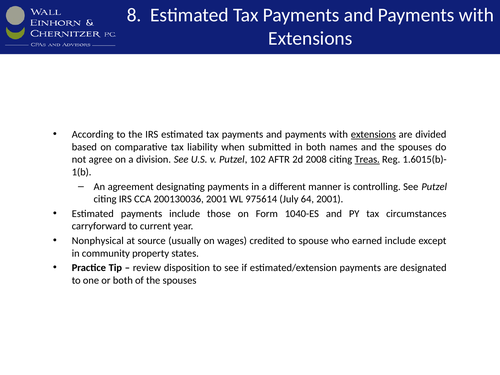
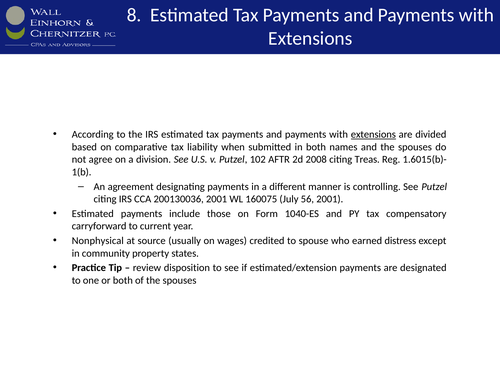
Treas underline: present -> none (367, 159)
975614: 975614 -> 160075 (261, 199)
64: 64 -> 56 (307, 199)
circumstances: circumstances -> compensatory (416, 214)
earned include: include -> distress (400, 241)
